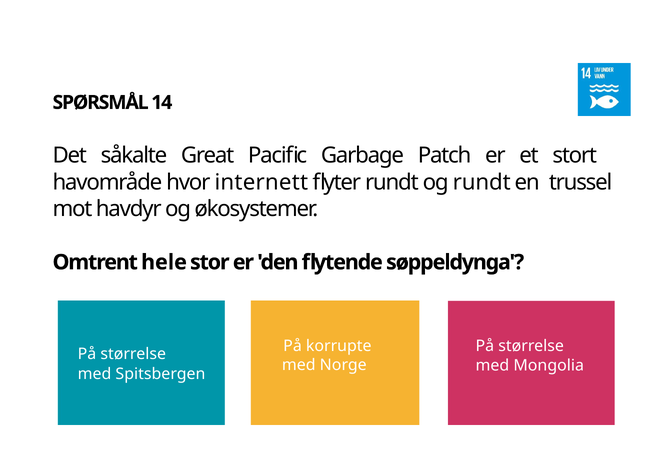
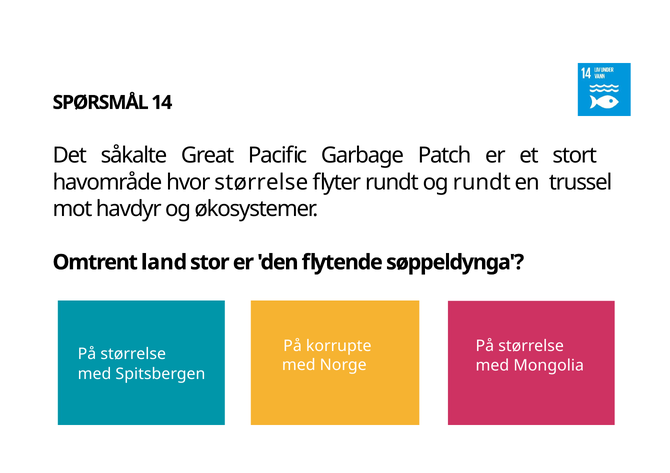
hvor internett: internett -> størrelse (261, 182)
hele: hele -> land (164, 263)
